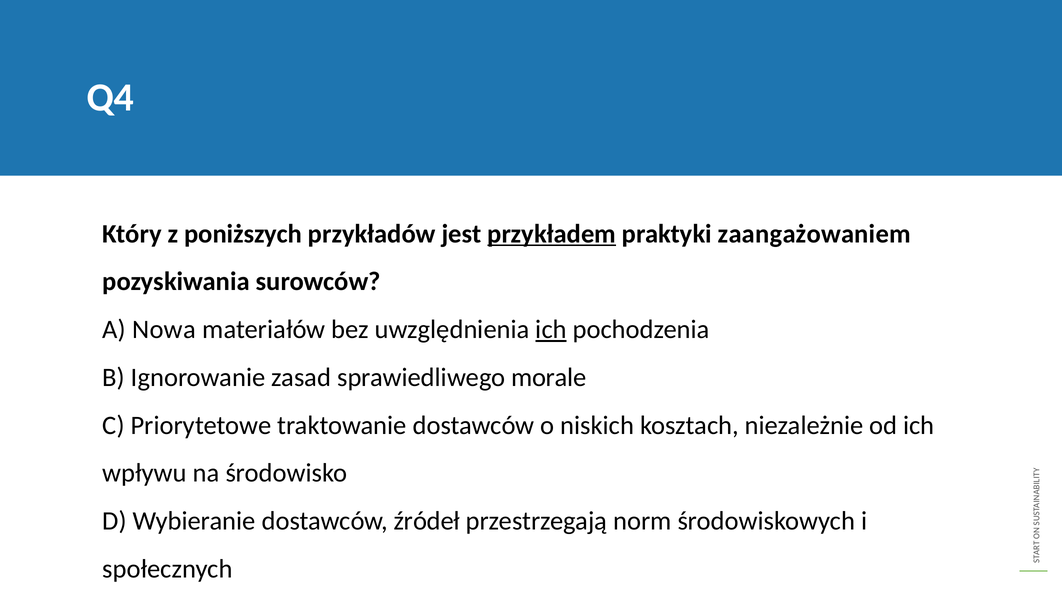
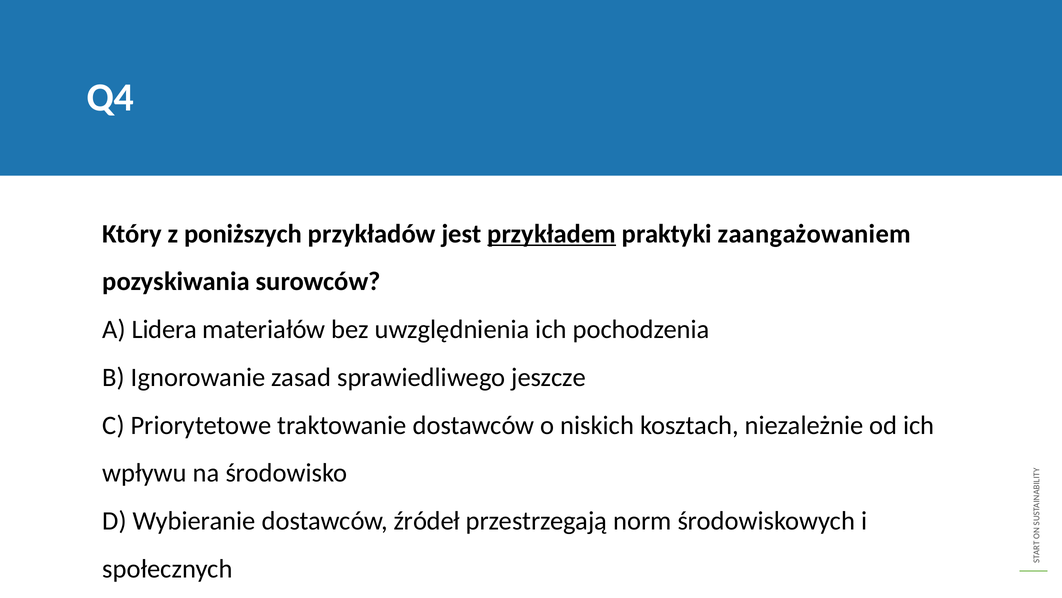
Nowa: Nowa -> Lidera (164, 329)
ich underline: present -> none (551, 329)
morale: morale -> jeszcze (549, 377)
